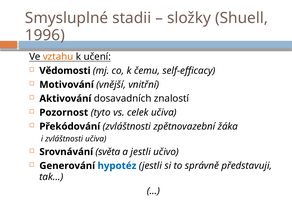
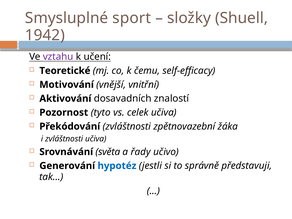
stadii: stadii -> sport (132, 18)
1996: 1996 -> 1942 (45, 35)
vztahu colour: orange -> purple (58, 57)
Vědomosti: Vědomosti -> Teoretické (65, 71)
a jestli: jestli -> řady (141, 152)
